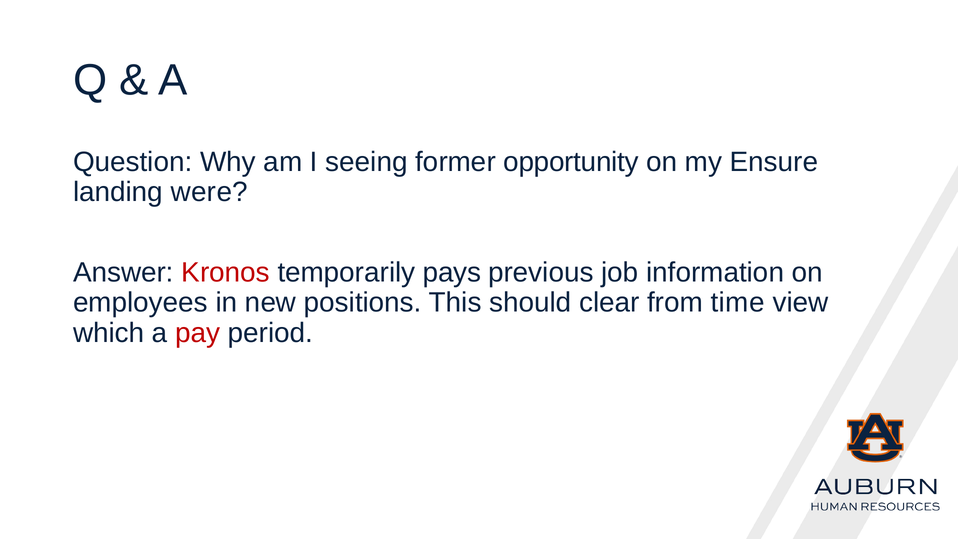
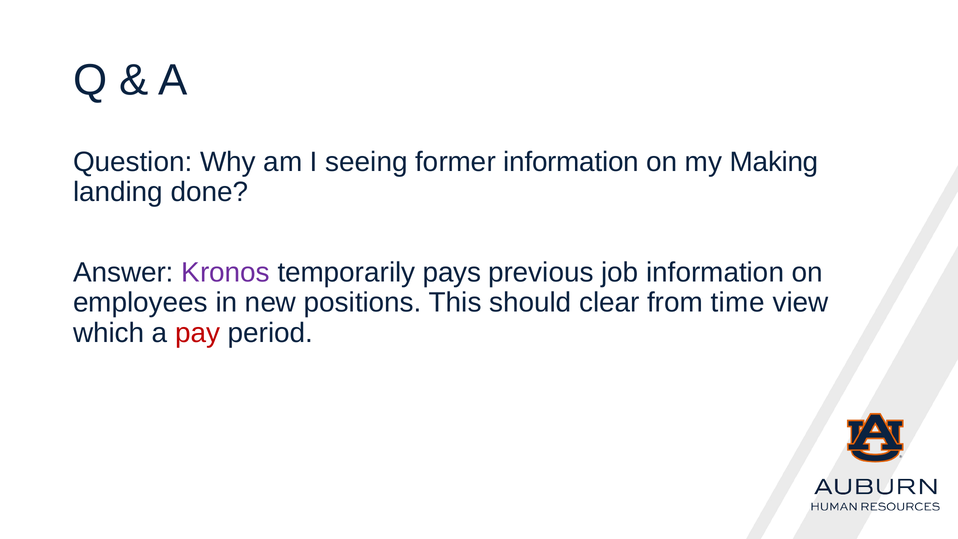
former opportunity: opportunity -> information (571, 162)
Ensure: Ensure -> Making (774, 162)
were: were -> done (209, 192)
Kronos colour: red -> purple (226, 272)
